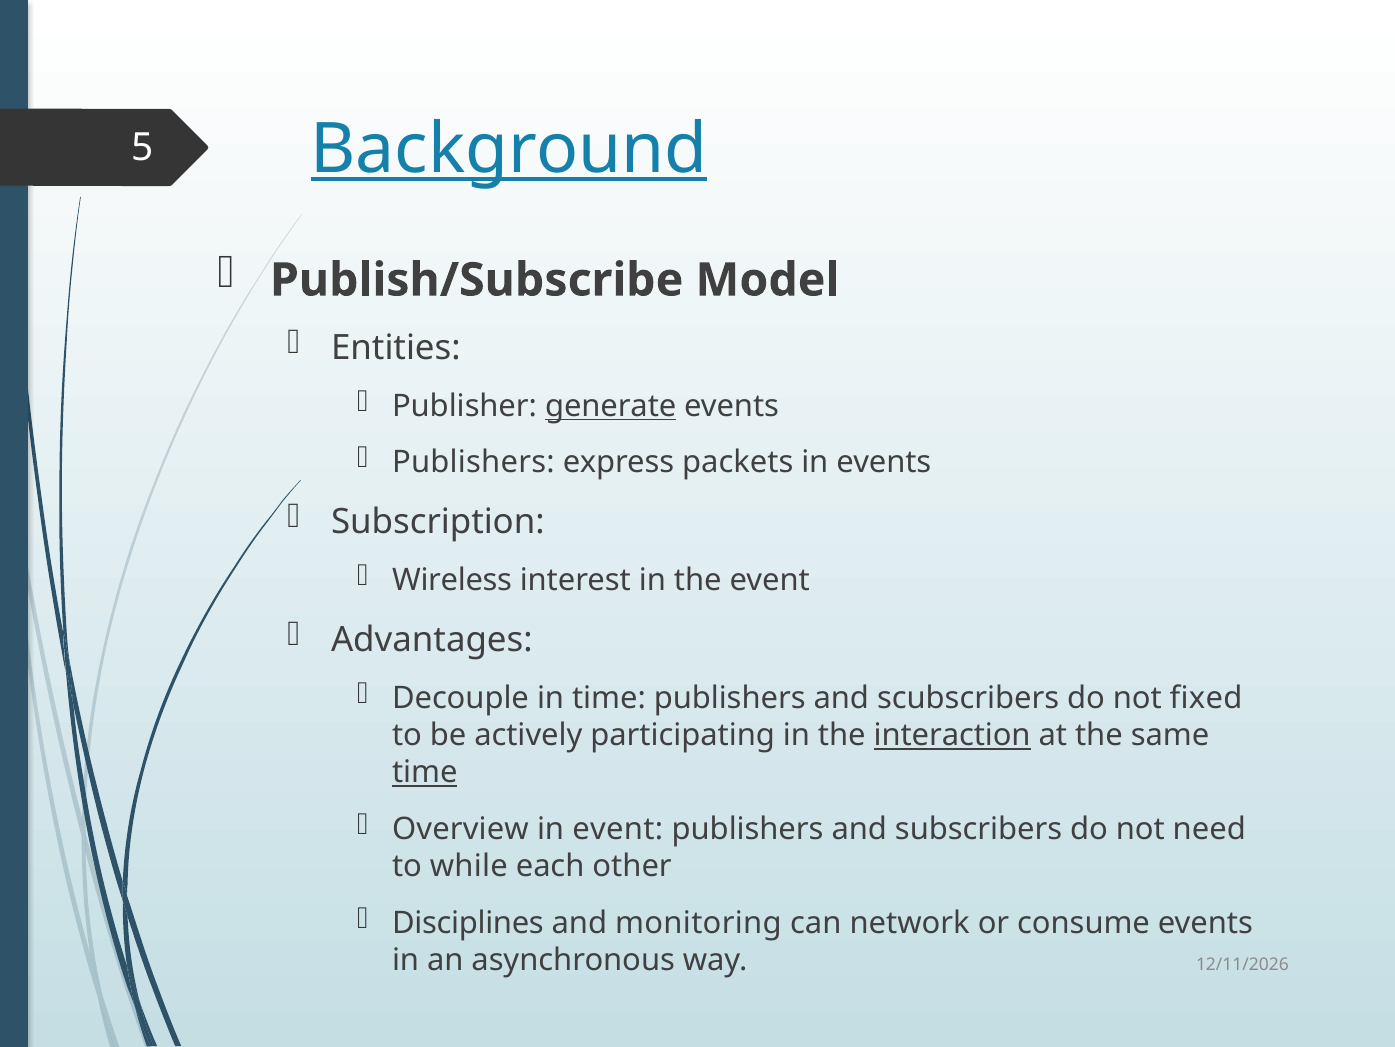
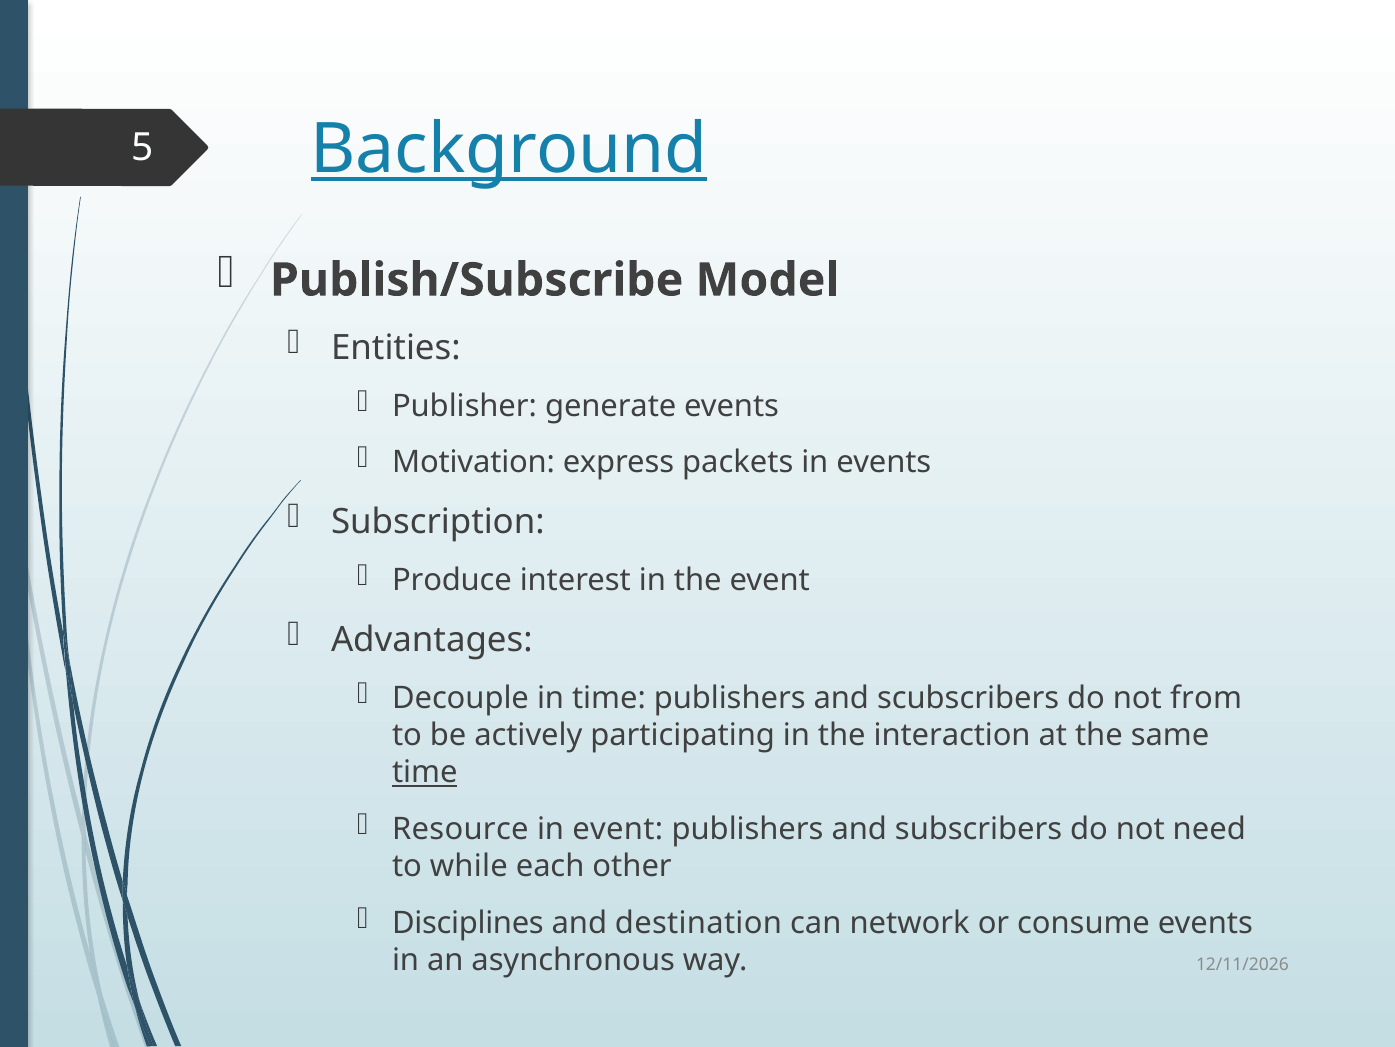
generate underline: present -> none (611, 406)
Publishers: Publishers -> Motivation (474, 462)
Wireless: Wireless -> Produce (452, 580)
fixed: fixed -> from (1206, 698)
interaction underline: present -> none (952, 735)
Overview: Overview -> Resource (460, 829)
monitoring: monitoring -> destination (698, 922)
